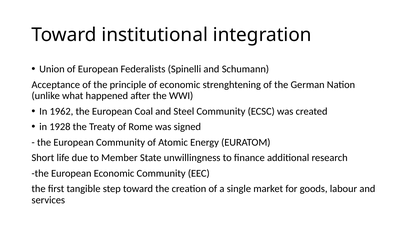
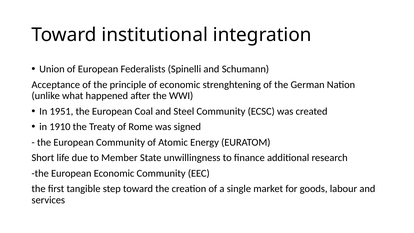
1962: 1962 -> 1951 (61, 111)
1928: 1928 -> 1910 (60, 127)
